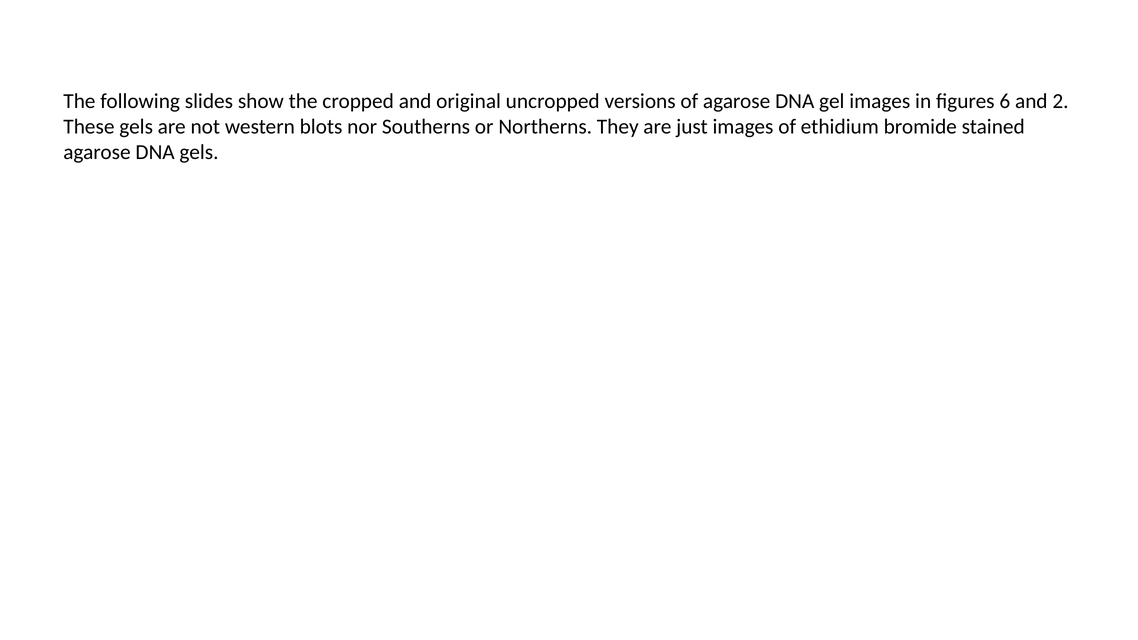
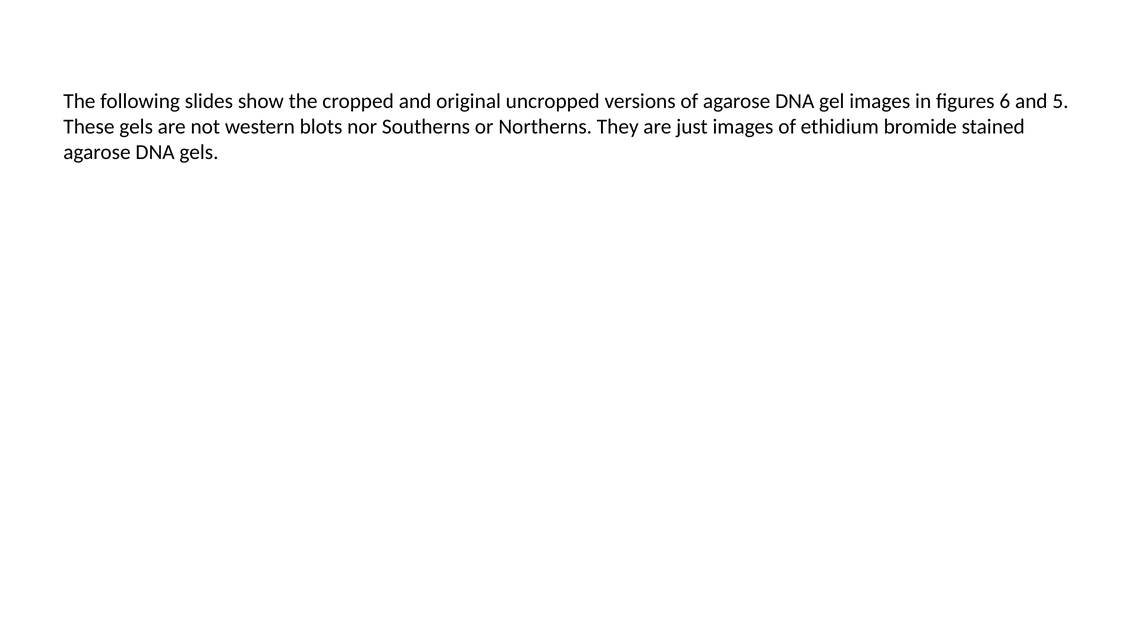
2: 2 -> 5 (1060, 101)
